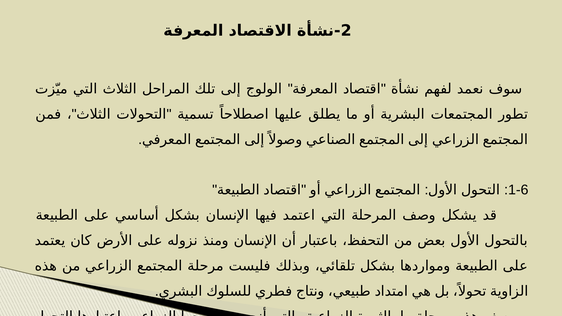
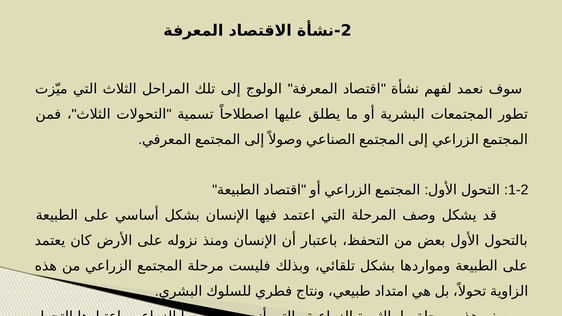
1-6: 1-6 -> 1-2 (518, 190)
